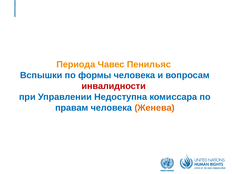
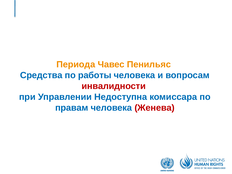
Вспышки: Вспышки -> Средства (41, 75)
формы: формы -> работы (95, 75)
Женева colour: orange -> red (155, 108)
